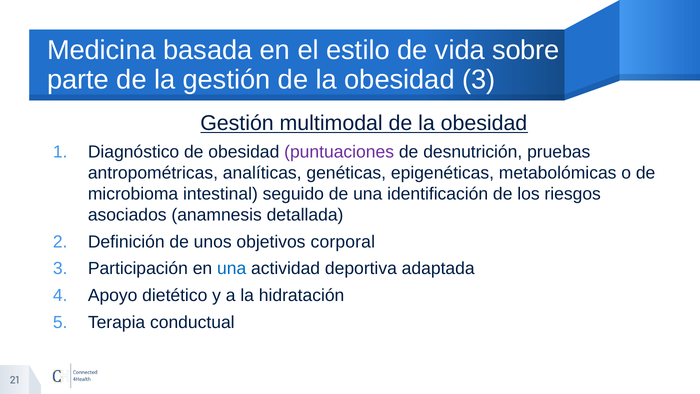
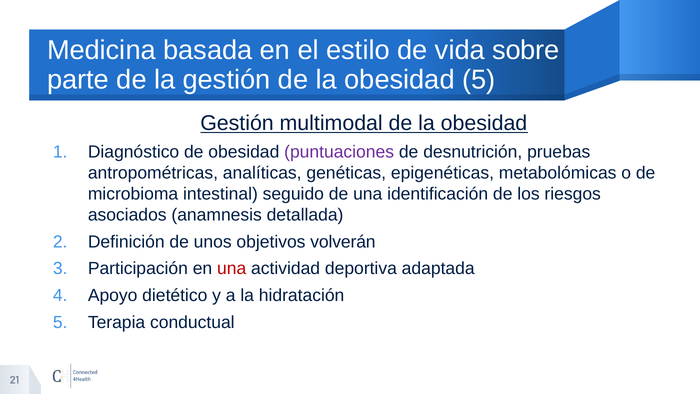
obesidad 3: 3 -> 5 (479, 80)
corporal: corporal -> volverán (343, 242)
una colour: blue -> red (232, 269)
